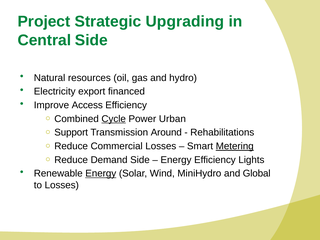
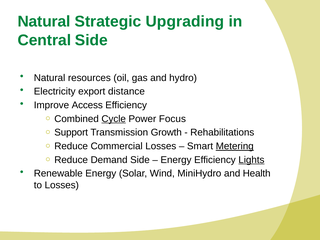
Project: Project -> Natural (44, 22)
financed: financed -> distance (126, 91)
Urban: Urban -> Focus (172, 119)
Around: Around -> Growth (166, 132)
Lights underline: none -> present (251, 160)
Energy underline: present -> none (101, 173)
Global: Global -> Health (257, 173)
